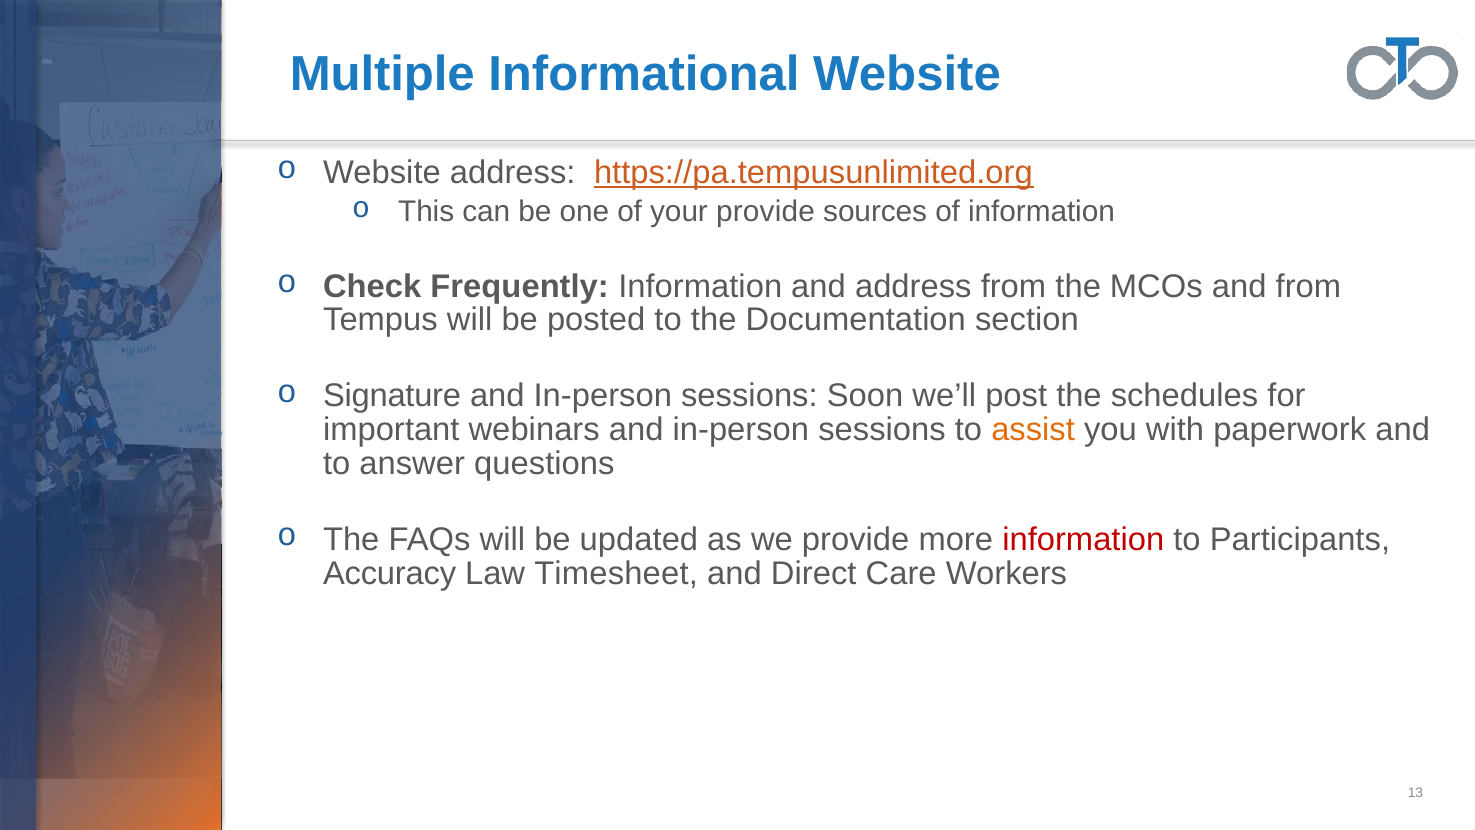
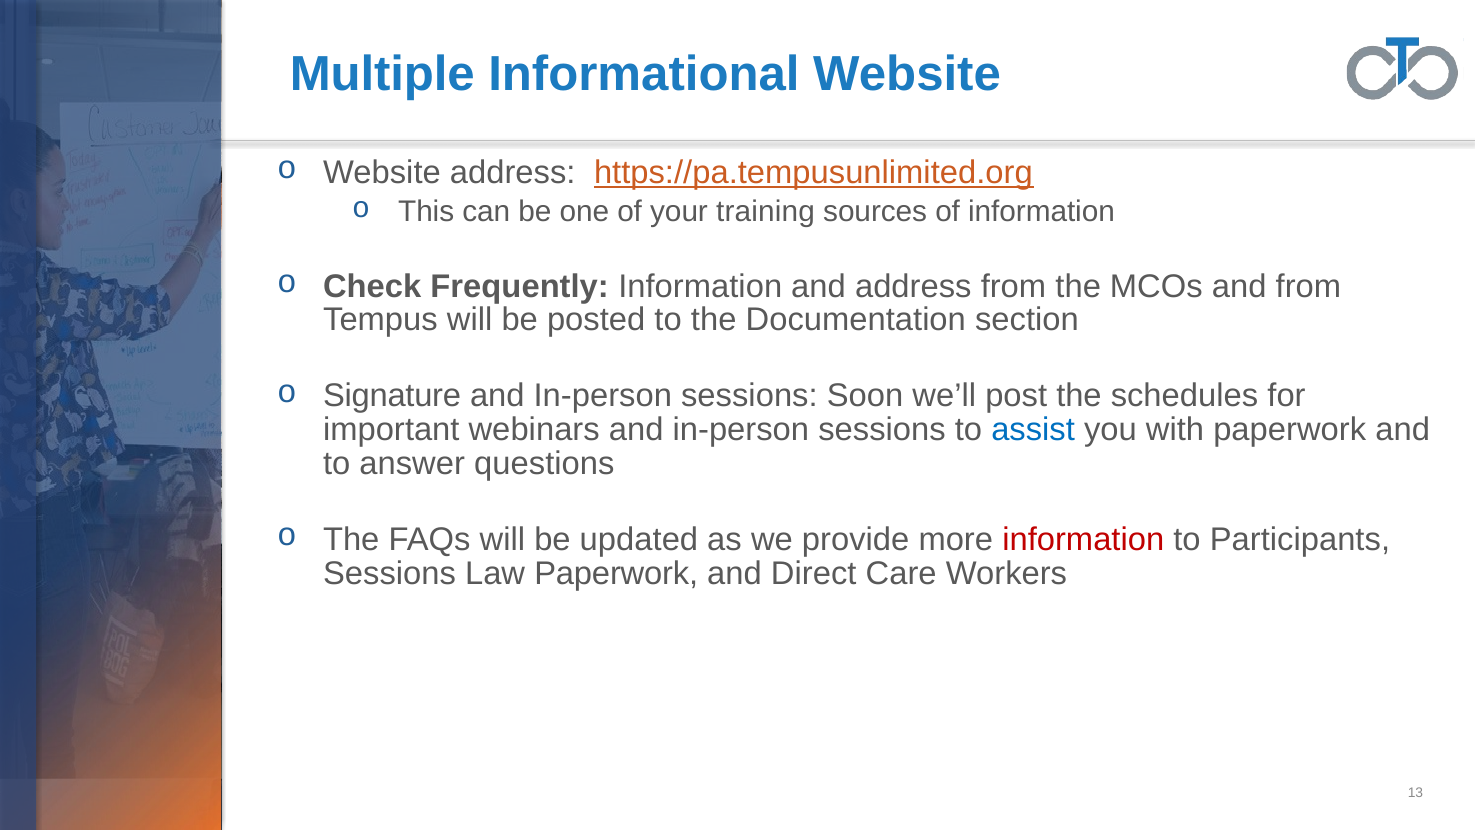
your provide: provide -> training (765, 212)
assist colour: orange -> blue (1033, 430)
Accuracy: Accuracy -> Sessions (390, 573)
Law Timesheet: Timesheet -> Paperwork (616, 573)
